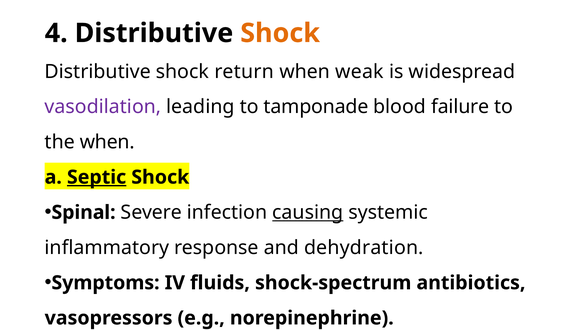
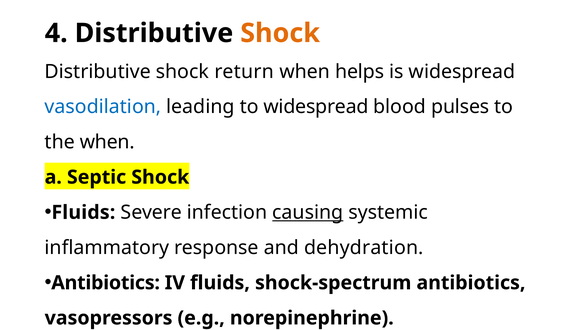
weak: weak -> helps (360, 72)
vasodilation colour: purple -> blue (103, 107)
to tamponade: tamponade -> widespread (316, 107)
failure: failure -> pulses (460, 107)
Septic underline: present -> none (97, 177)
Spinal: Spinal -> Fluids (83, 213)
Symptoms: Symptoms -> Antibiotics (106, 283)
